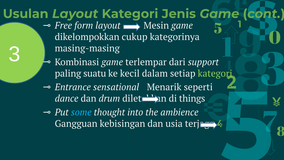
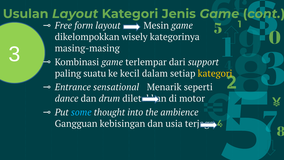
cukup: cukup -> wisely (135, 37)
kategori colour: light green -> yellow (215, 73)
things: things -> motor (192, 98)
